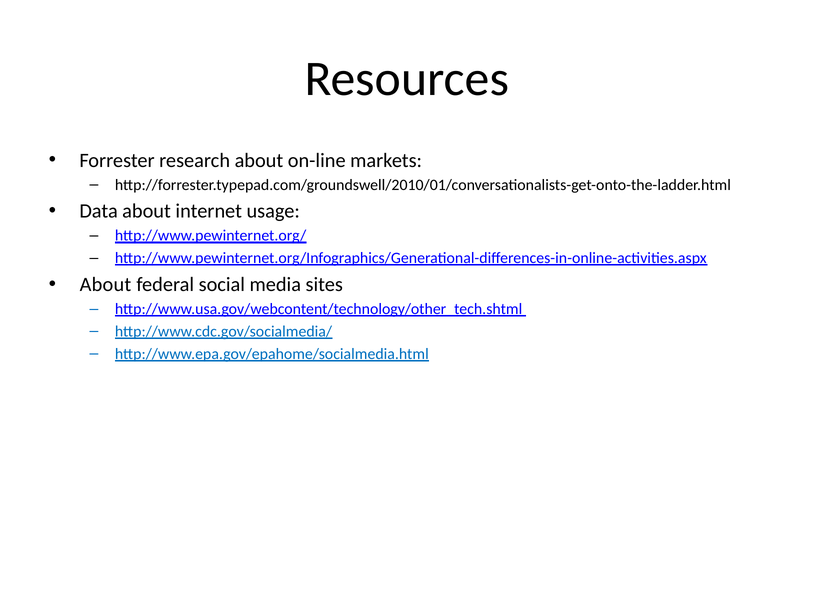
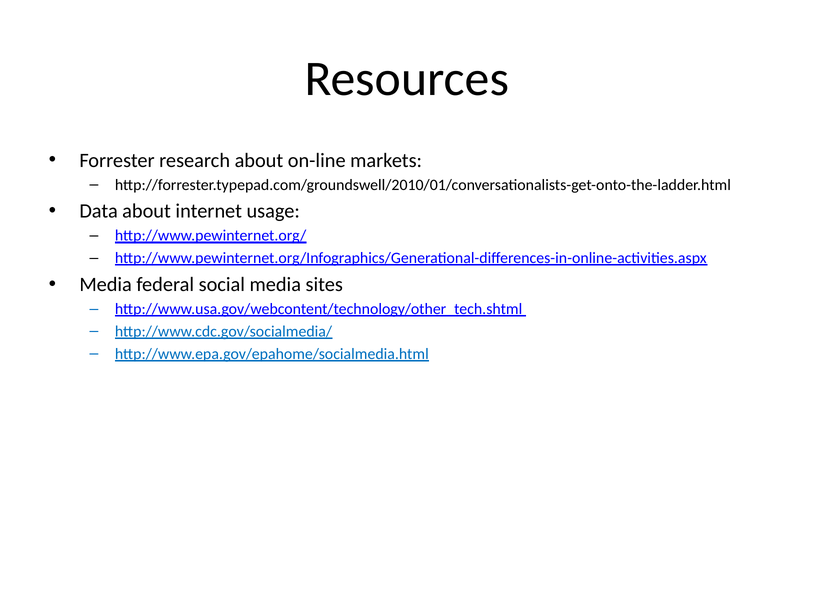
About: About -> Media (106, 284)
